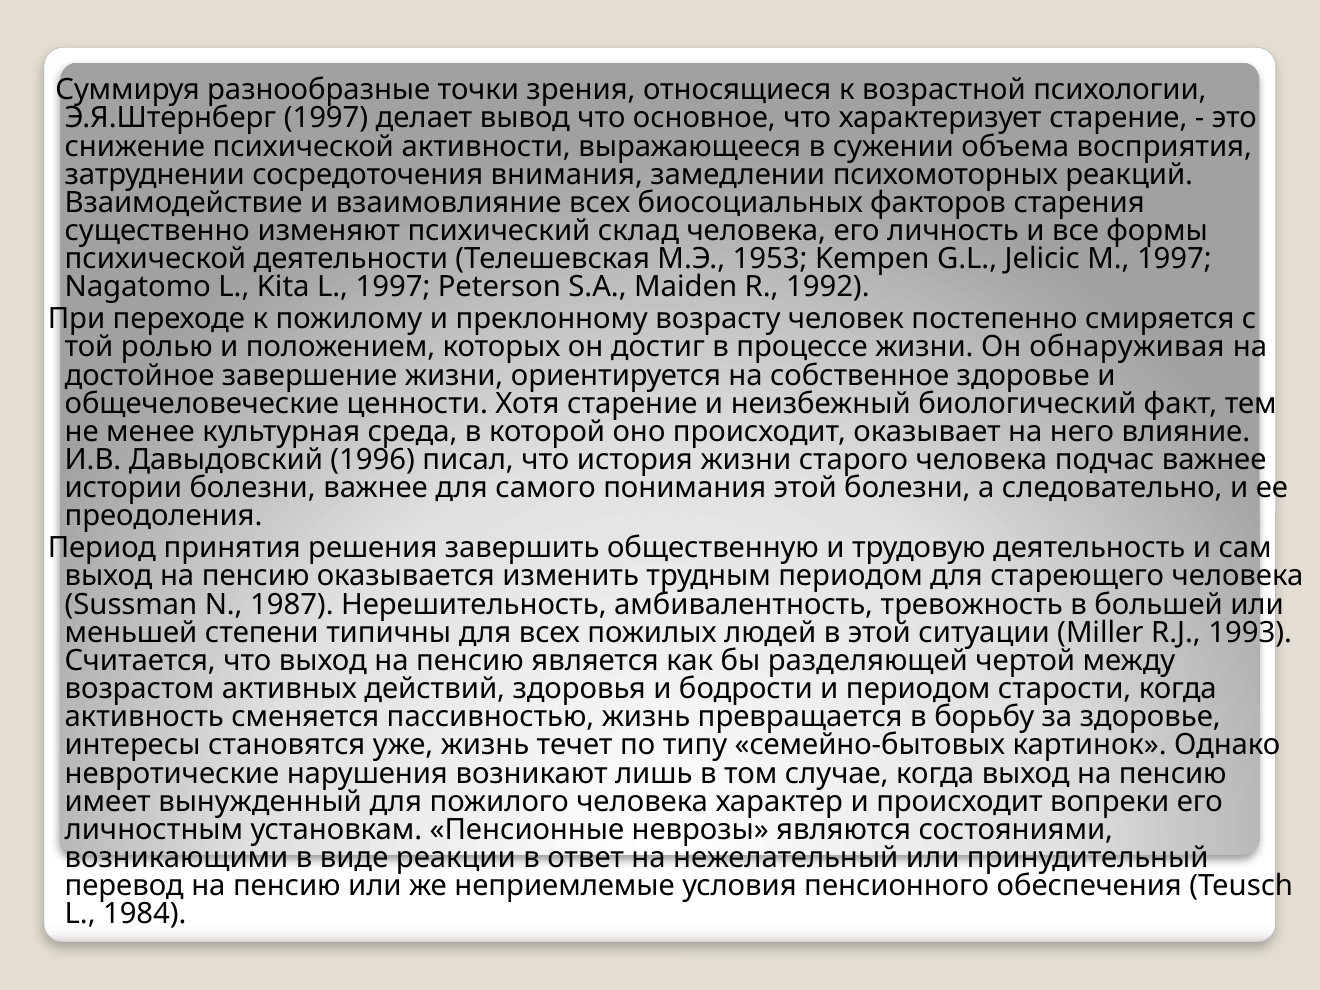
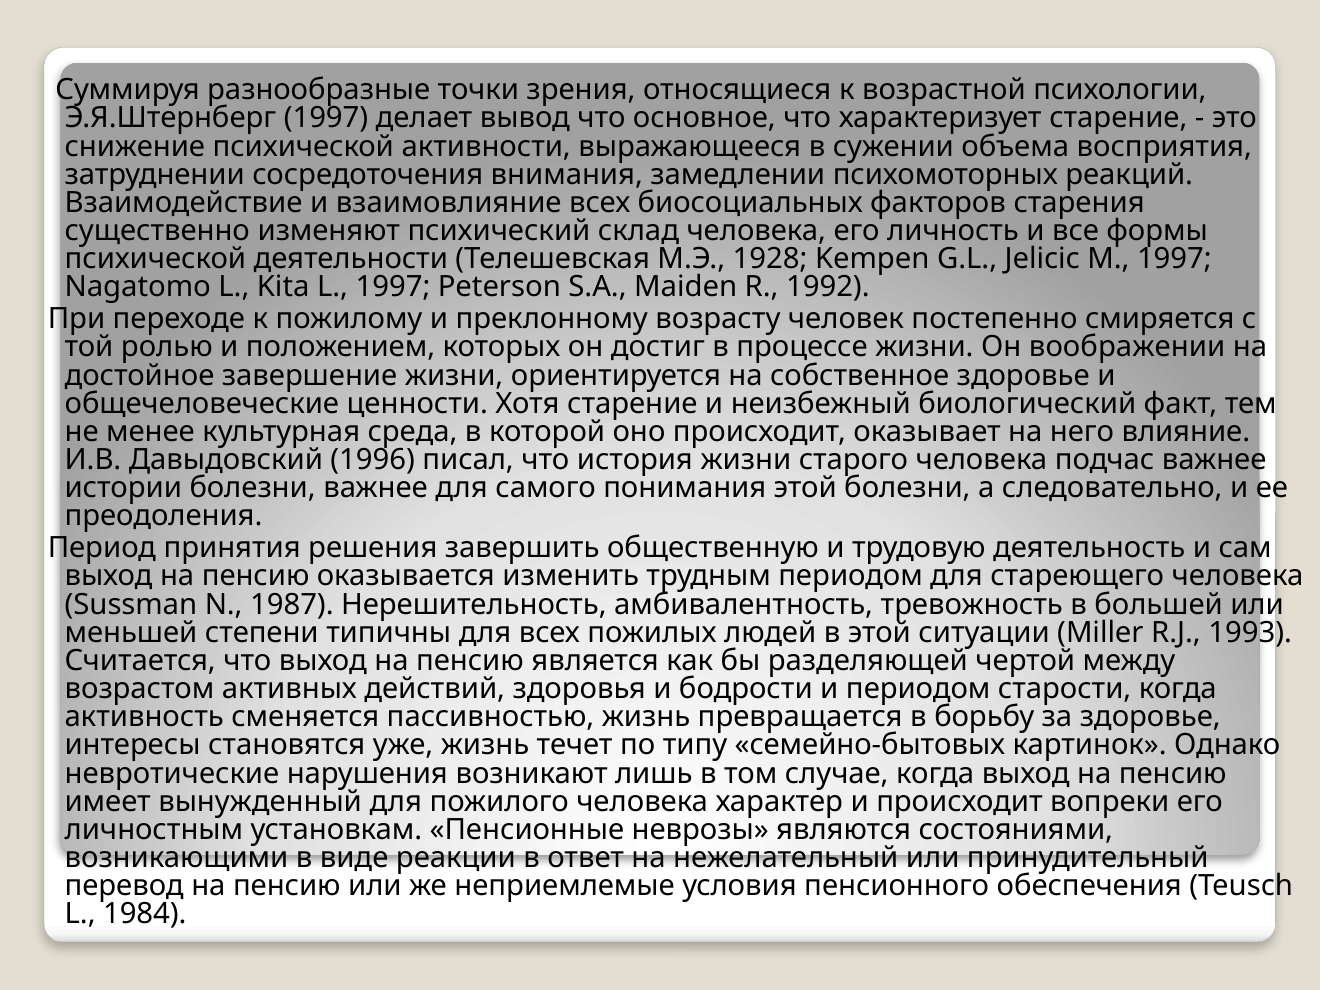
1953: 1953 -> 1928 (770, 259)
обнаруживая: обнаруживая -> воображении (1127, 347)
